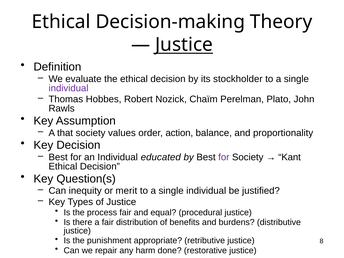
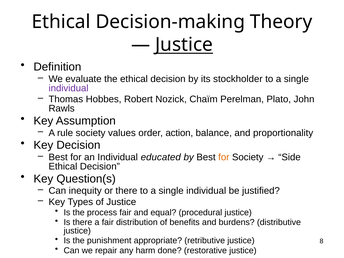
that: that -> rule (65, 133)
for colour: purple -> orange (224, 157)
Kant: Kant -> Side (290, 157)
or merit: merit -> there (126, 191)
